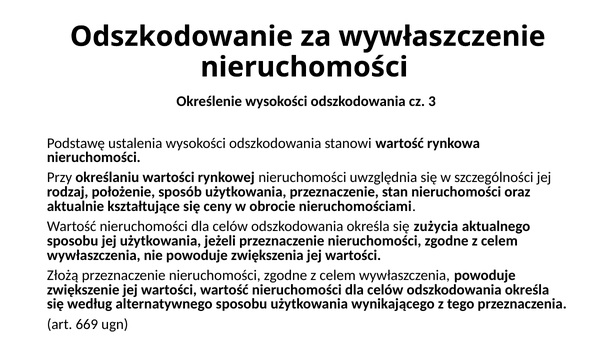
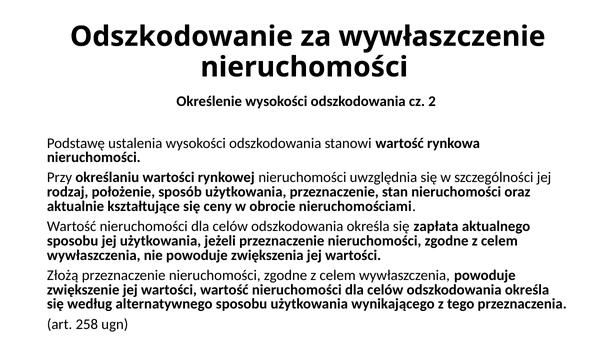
3: 3 -> 2 (432, 101)
zużycia: zużycia -> zapłata (436, 226)
669: 669 -> 258 (87, 324)
